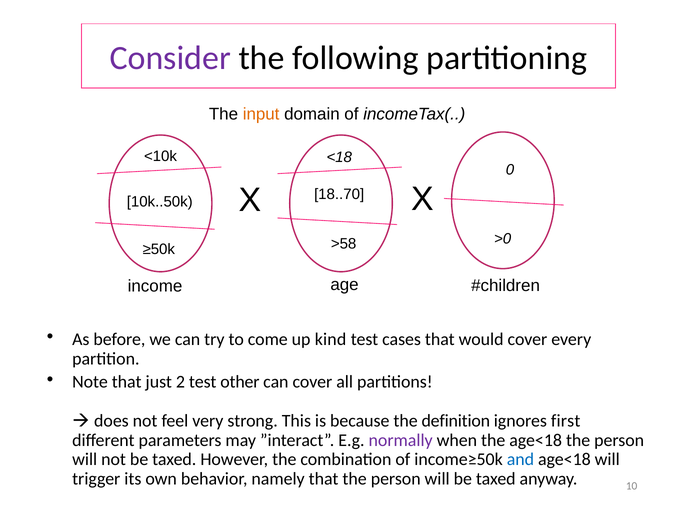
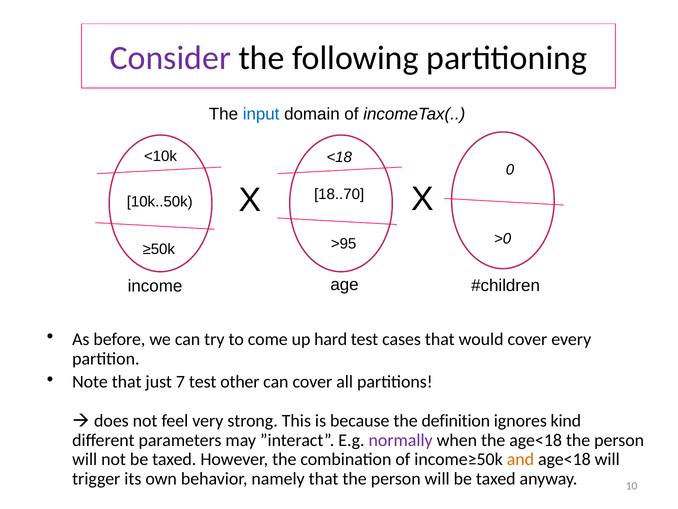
input colour: orange -> blue (261, 114)
>58: >58 -> >95 (344, 243)
kind: kind -> hard (331, 339)
2: 2 -> 7 (180, 382)
first: first -> kind (566, 420)
and colour: blue -> orange (520, 459)
